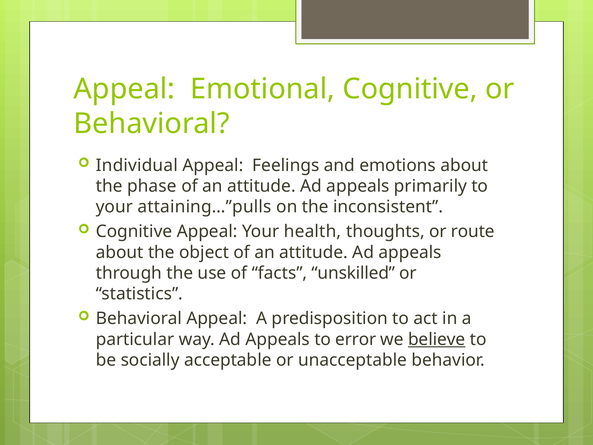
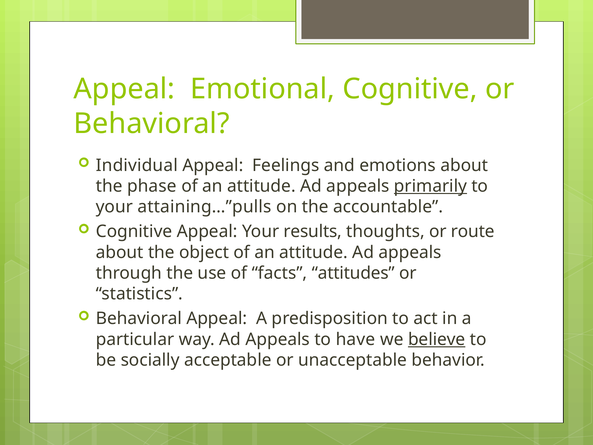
primarily underline: none -> present (430, 186)
inconsistent: inconsistent -> accountable (388, 207)
health: health -> results (313, 231)
unskilled: unskilled -> attitudes (353, 273)
error: error -> have (356, 339)
